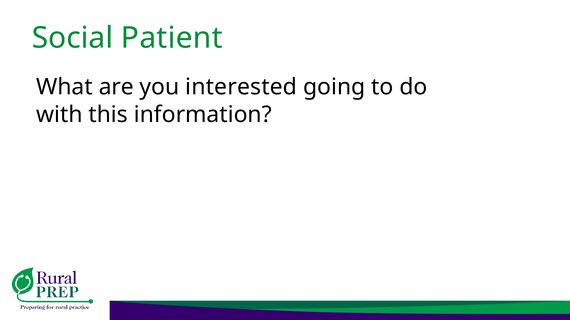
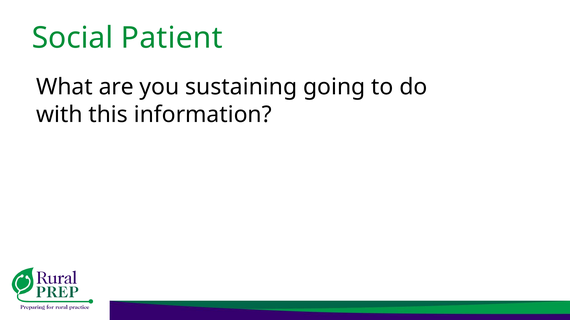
interested: interested -> sustaining (241, 87)
